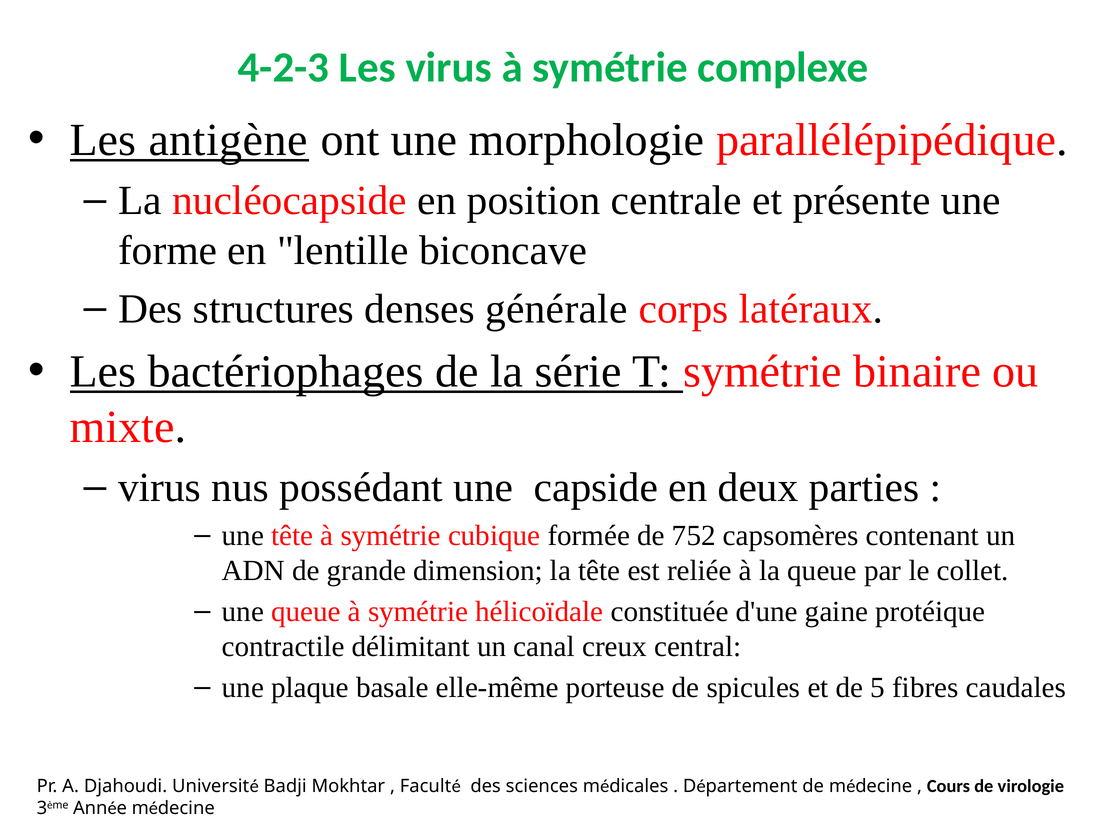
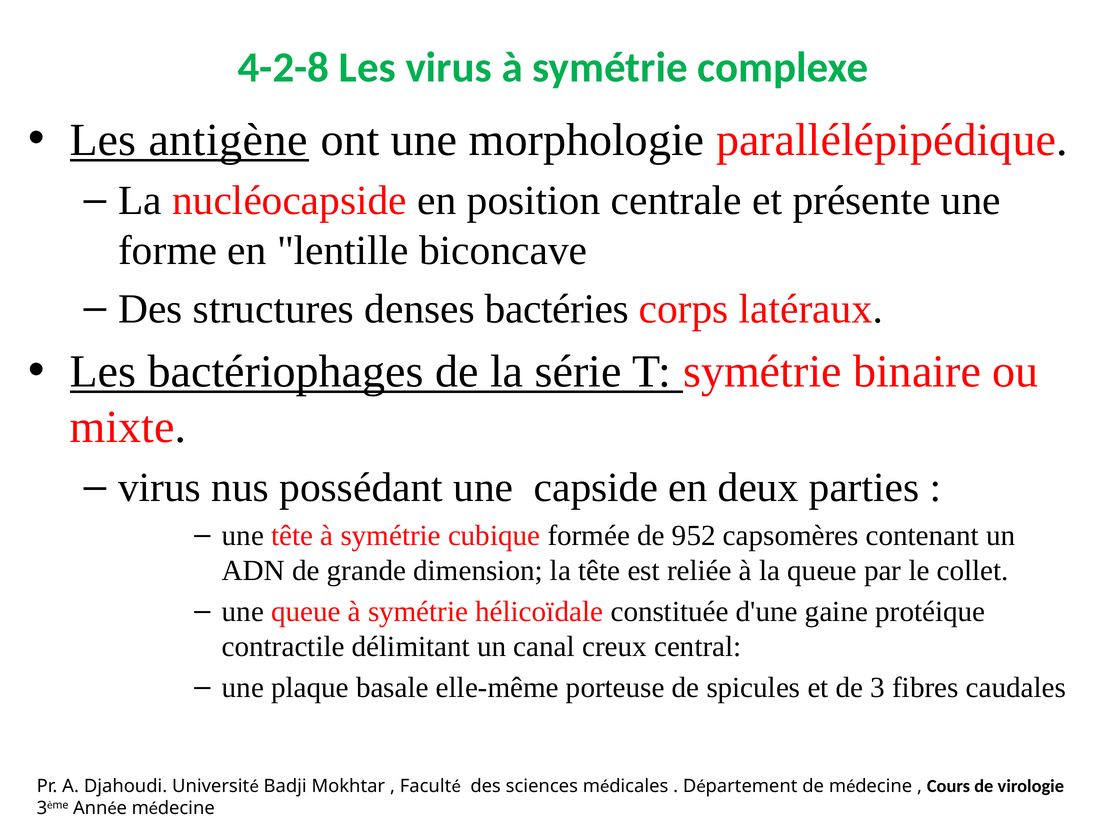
4-2-3: 4-2-3 -> 4-2-8 (283, 68)
générale: générale -> bactéries (557, 309)
752: 752 -> 952 (694, 536)
5: 5 -> 3 (878, 688)
